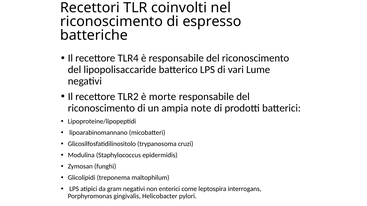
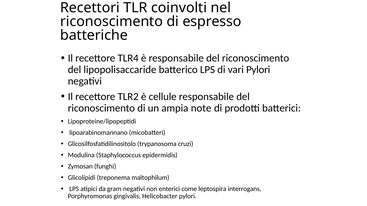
vari Lume: Lume -> Pylori (258, 70)
morte: morte -> cellule (163, 97)
